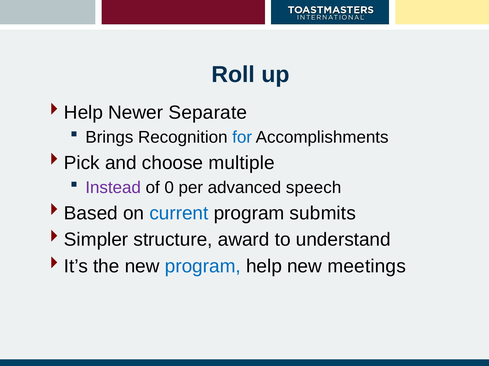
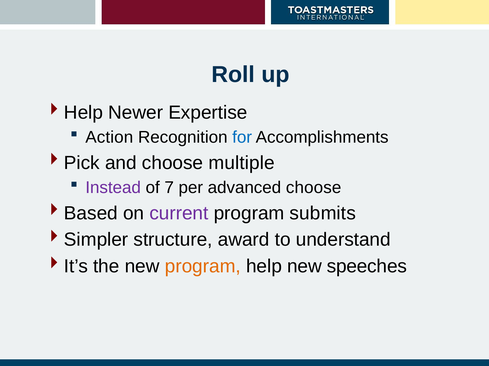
Separate: Separate -> Expertise (208, 113)
Brings: Brings -> Action (109, 138)
0: 0 -> 7 (169, 188)
advanced speech: speech -> choose (314, 188)
current colour: blue -> purple (179, 214)
program colour: blue -> orange (203, 267)
meetings: meetings -> speeches (367, 267)
